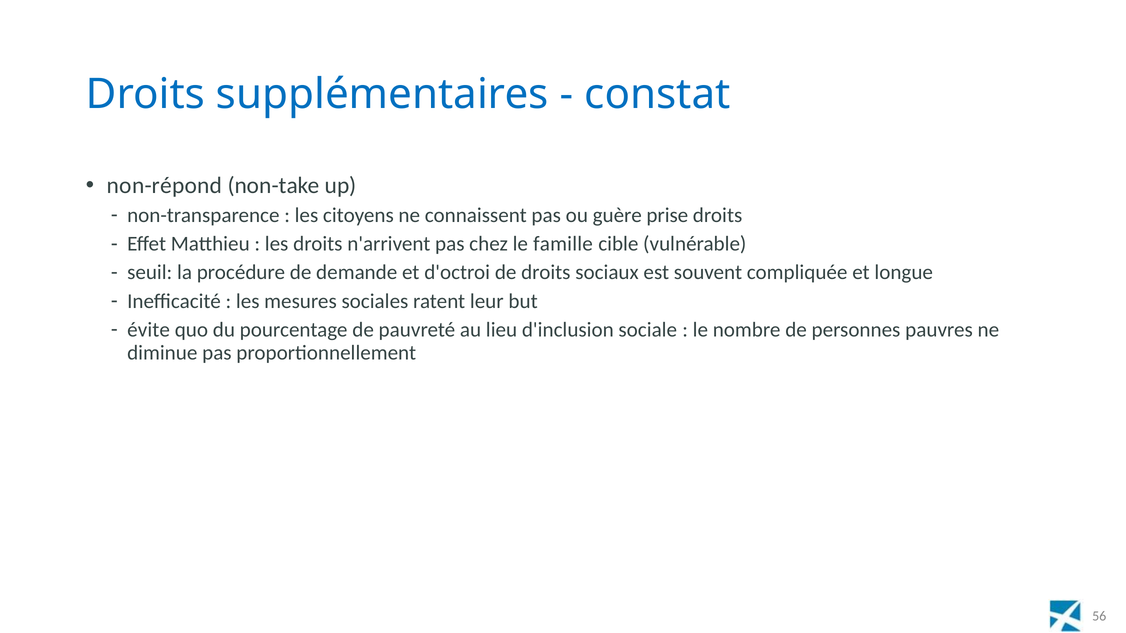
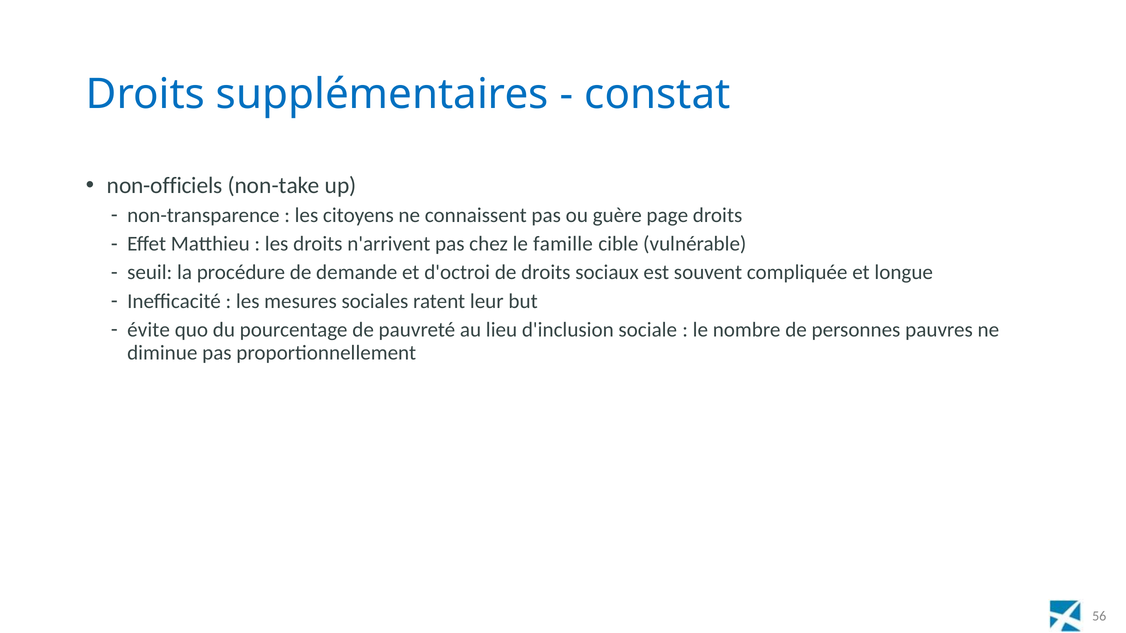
non-répond: non-répond -> non-officiels (165, 185)
prise: prise -> page (667, 215)
